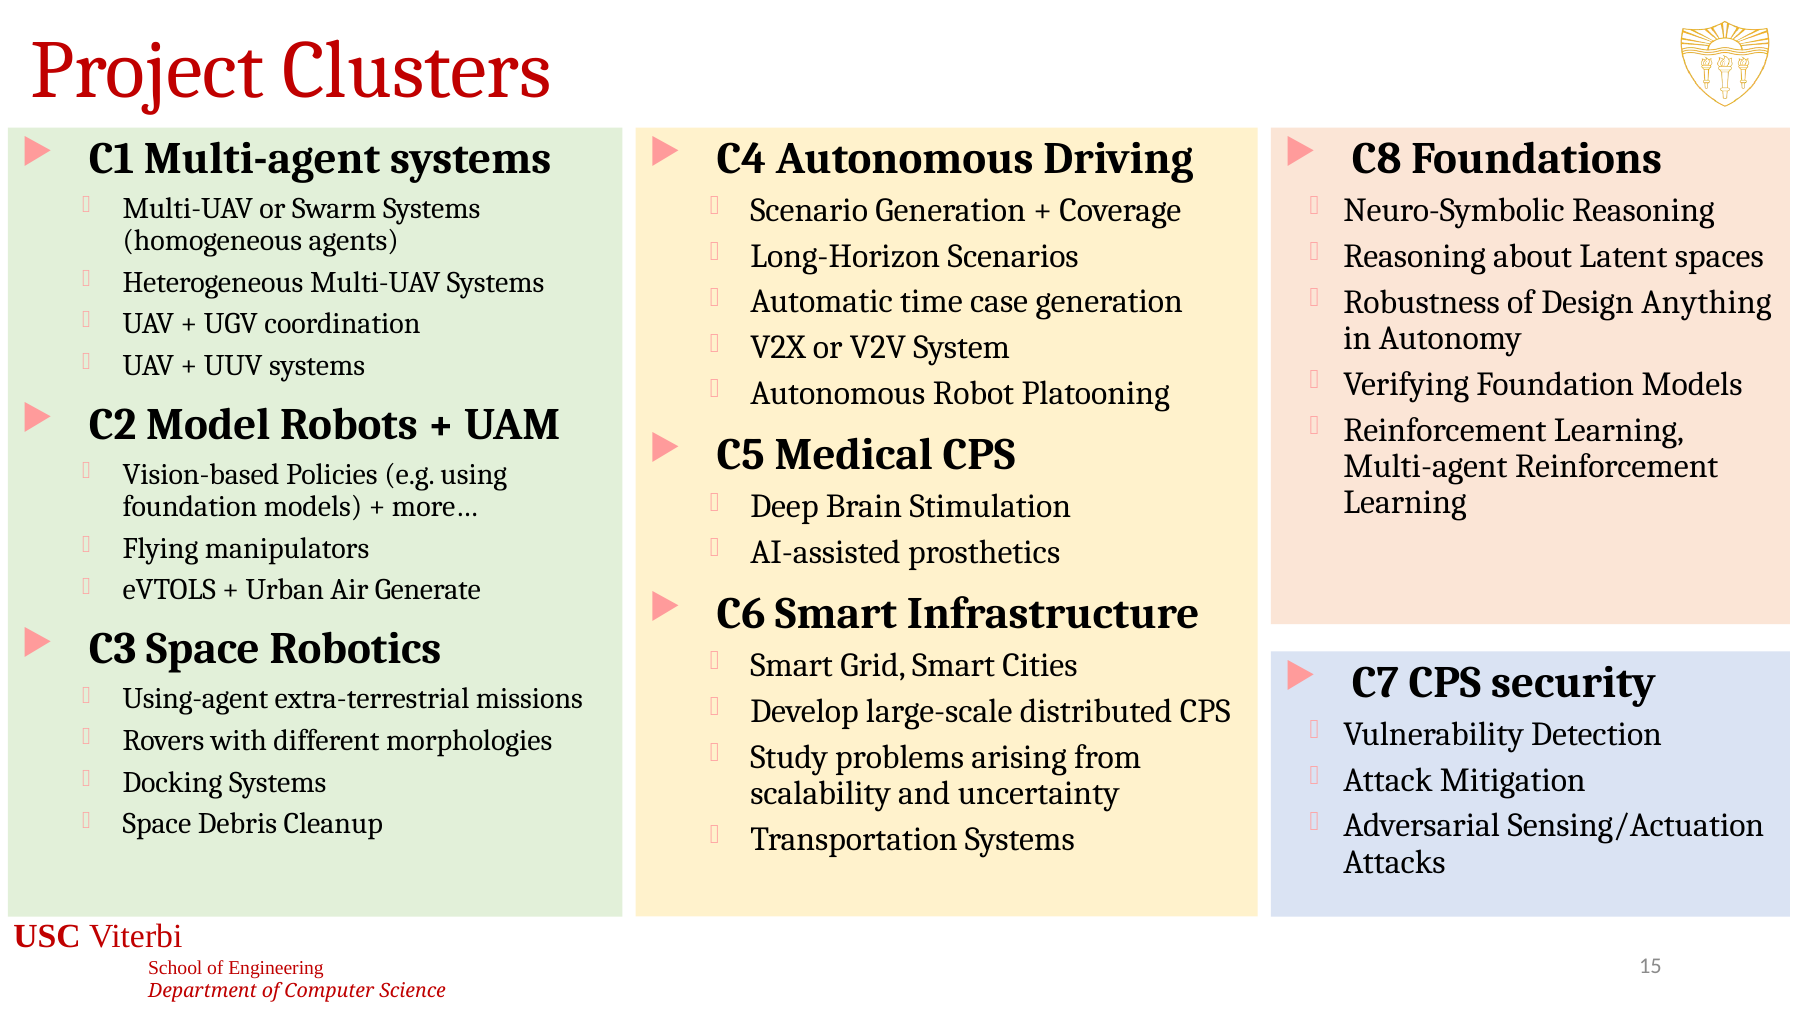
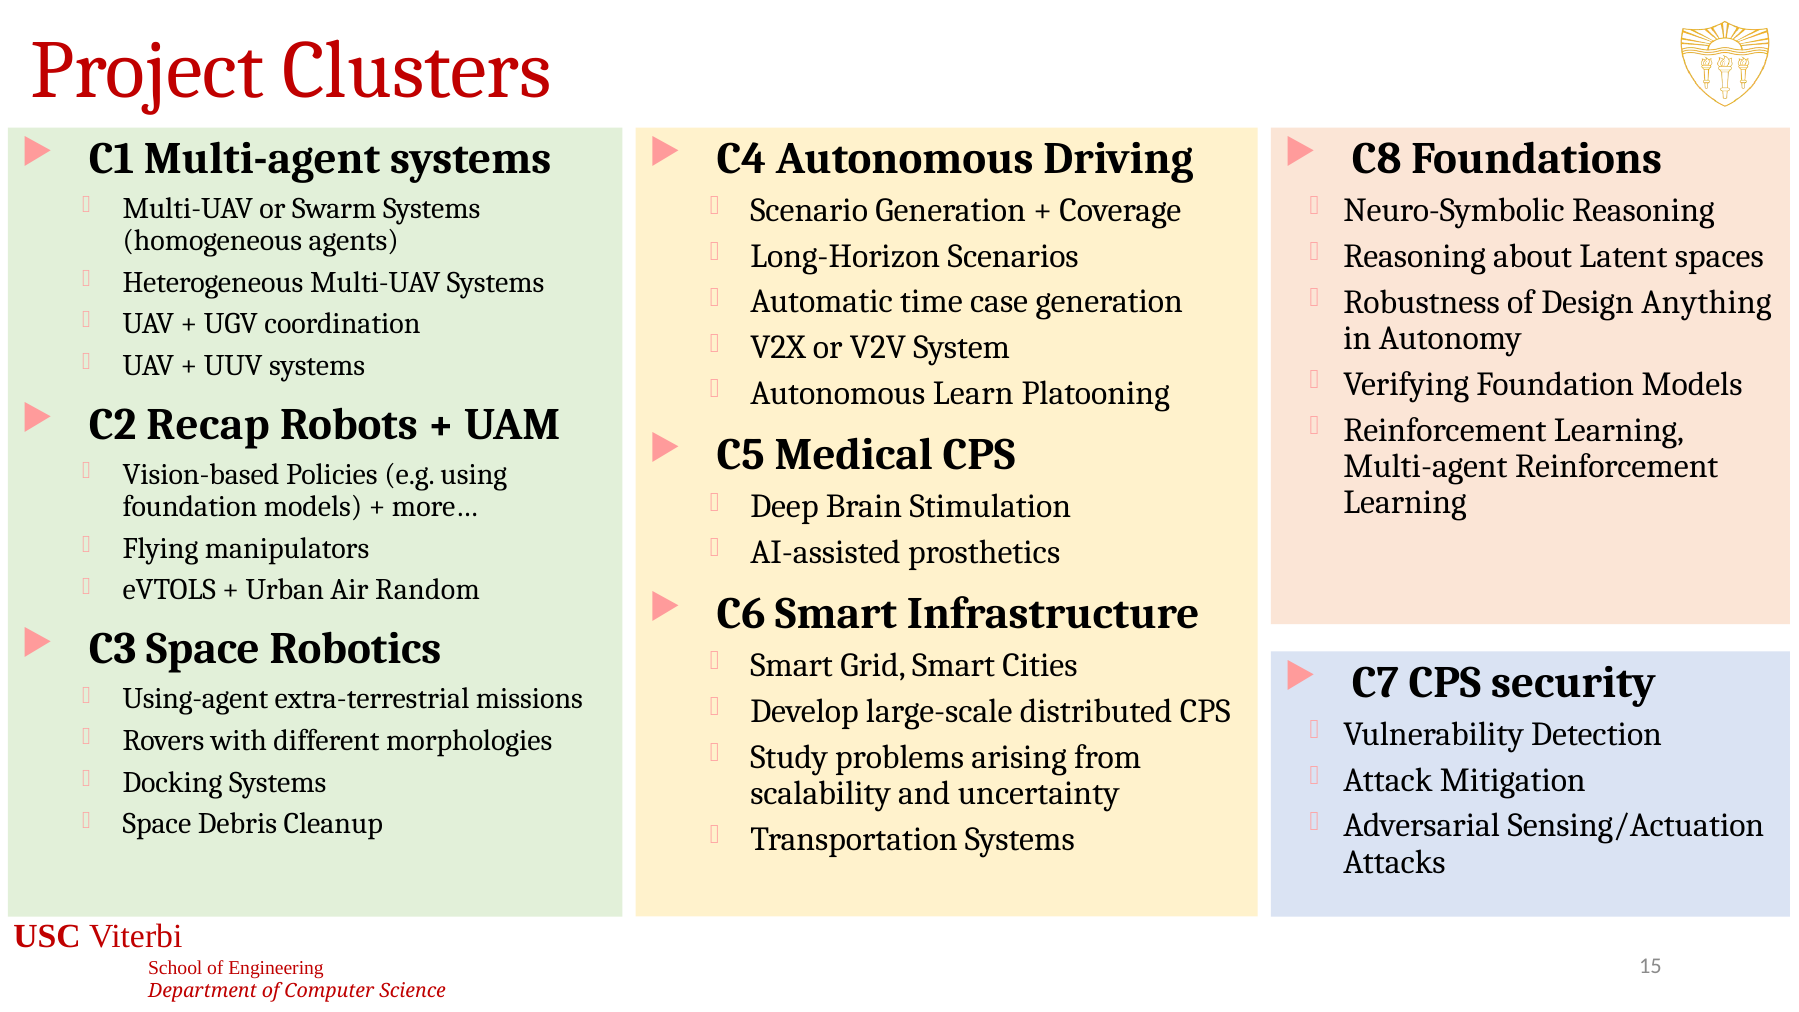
Robot: Robot -> Learn (973, 393)
Model: Model -> Recap (208, 425)
Generate: Generate -> Random (428, 590)
